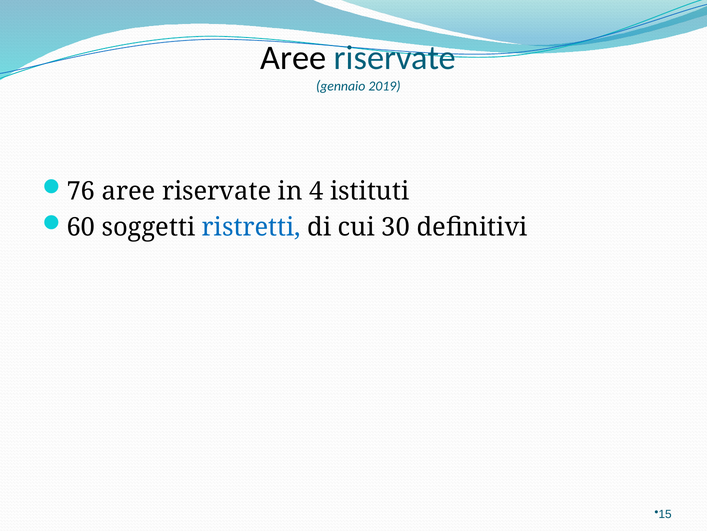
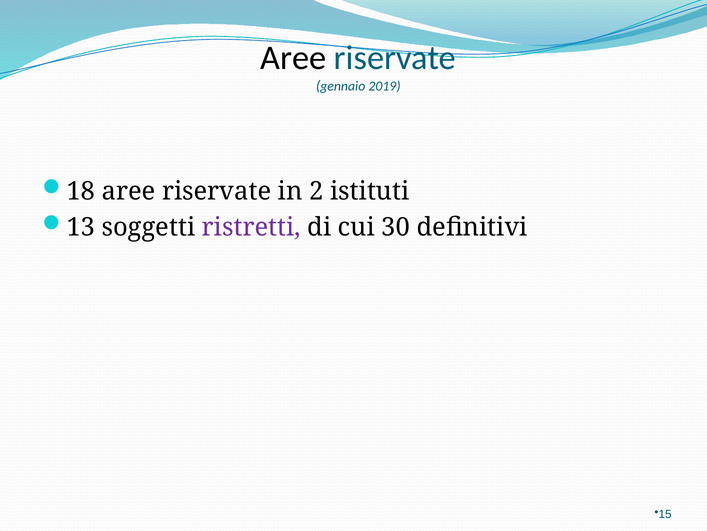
76: 76 -> 18 (81, 191)
4: 4 -> 2 (316, 191)
60: 60 -> 13 (81, 227)
ristretti colour: blue -> purple (251, 227)
